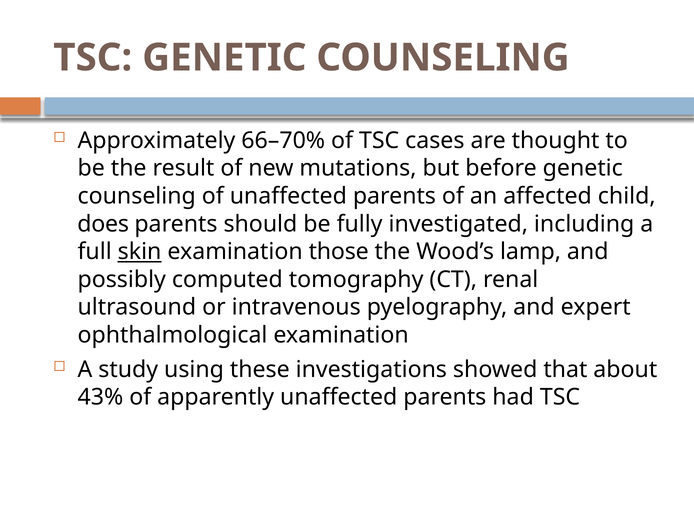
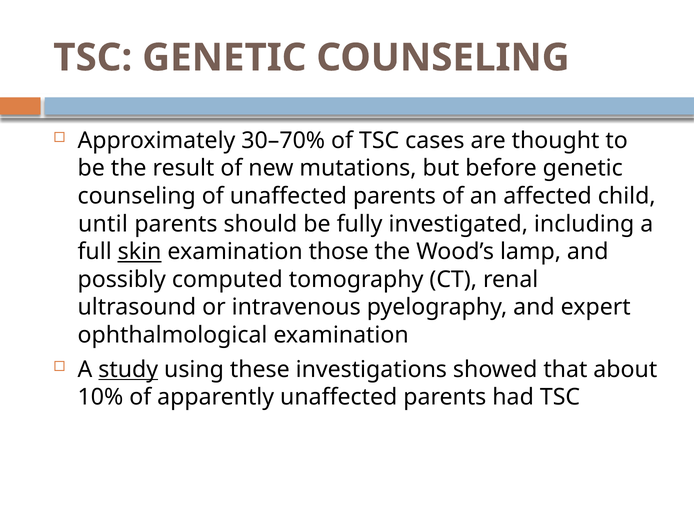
66–70%: 66–70% -> 30–70% (283, 140)
does: does -> until (103, 224)
study underline: none -> present (128, 369)
43%: 43% -> 10% (100, 397)
